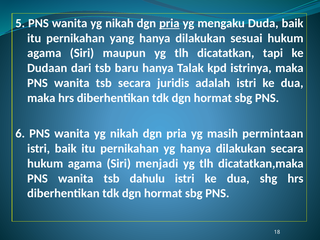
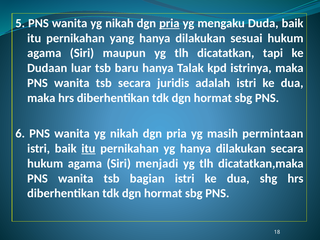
dari: dari -> luar (81, 68)
itu underline: none -> present (88, 149)
dahulu: dahulu -> bagian (147, 178)
